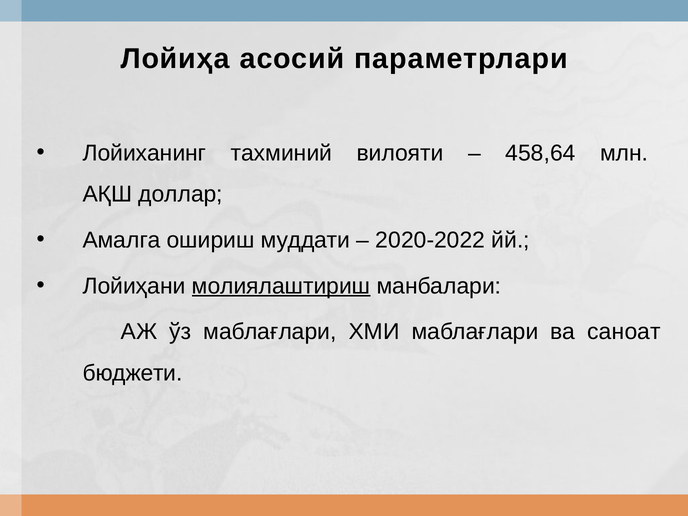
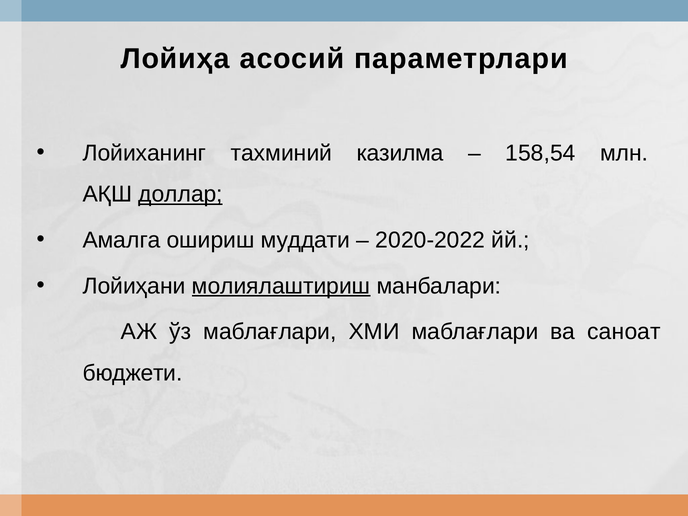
вилояти: вилояти -> казилма (400, 153)
458,64: 458,64 -> 158,54 (541, 153)
доллар underline: none -> present (181, 194)
